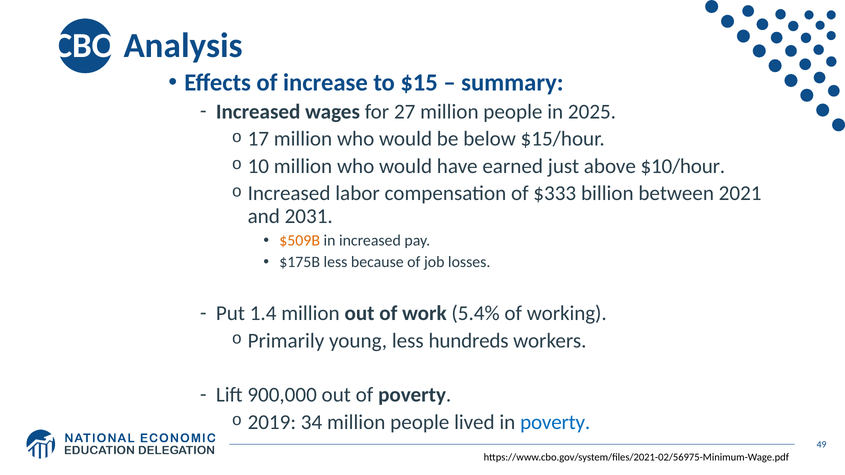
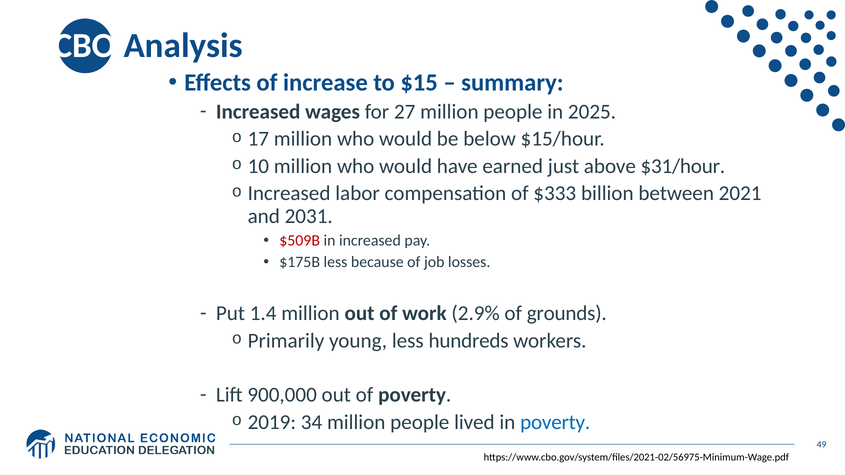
$10/hour: $10/hour -> $31/hour (683, 166)
$509B colour: orange -> red (300, 241)
5.4%: 5.4% -> 2.9% (476, 314)
working: working -> grounds (567, 314)
